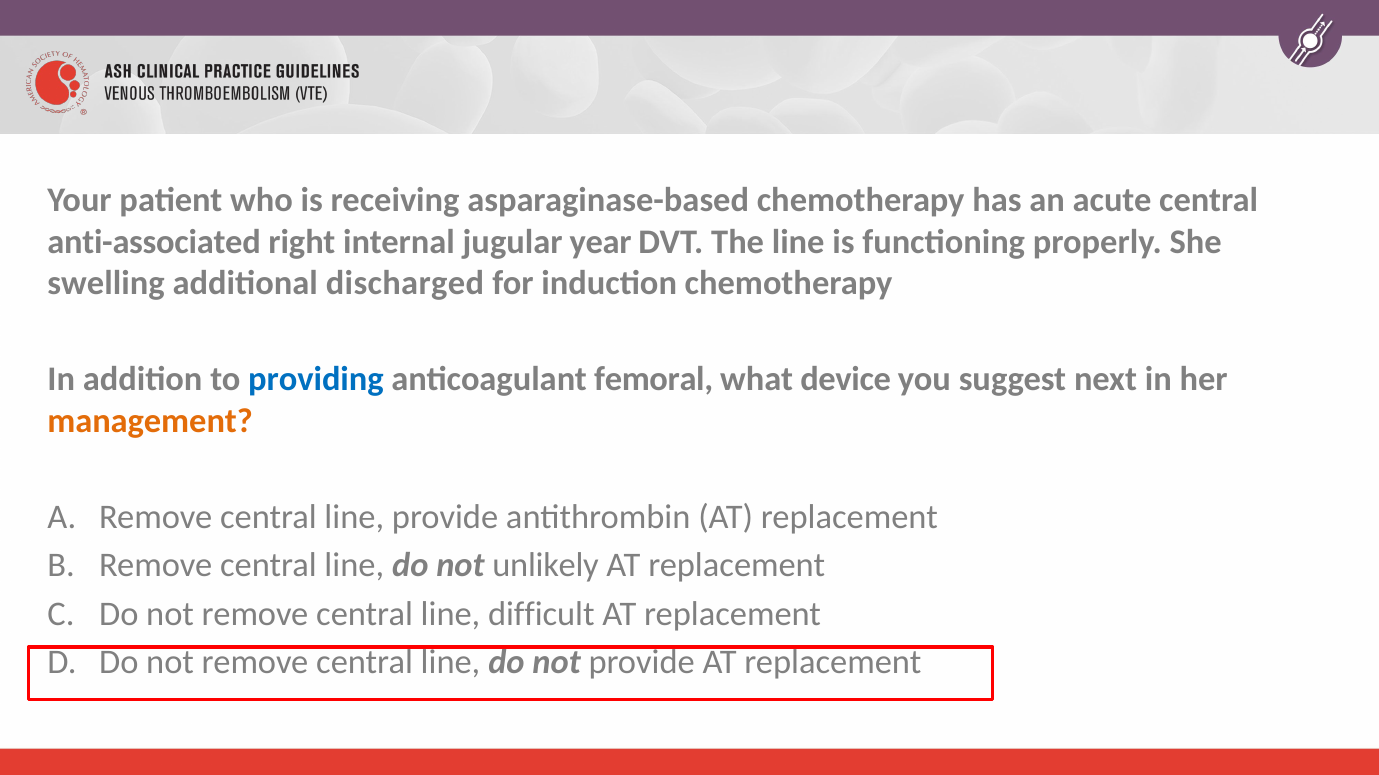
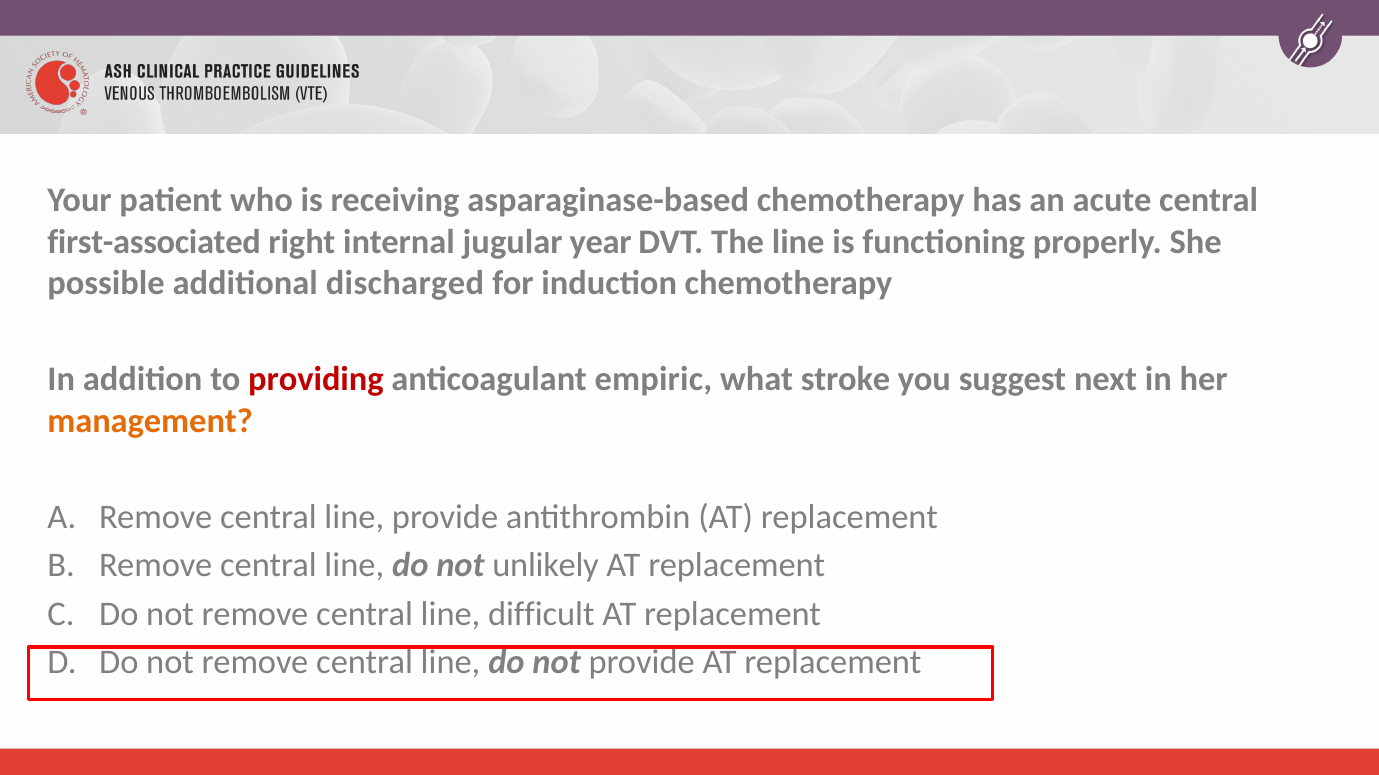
anti-associated: anti-associated -> first-associated (154, 242)
swelling: swelling -> possible (106, 283)
providing colour: blue -> red (316, 380)
femoral: femoral -> empiric (653, 380)
device: device -> stroke (846, 380)
